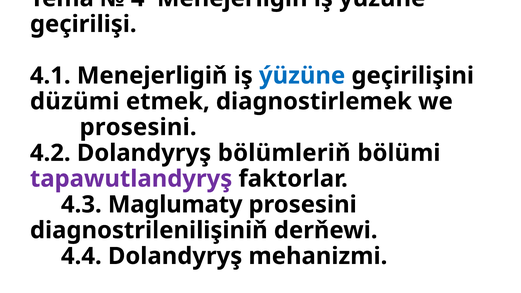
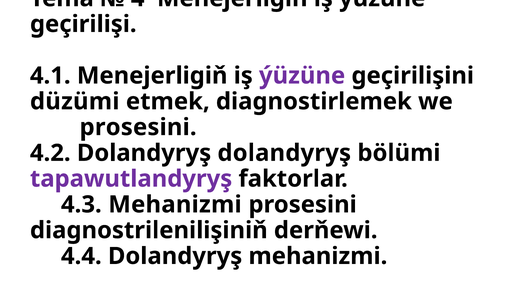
ýüzüne colour: blue -> purple (302, 76)
Dolandyryş bölümleriň: bölümleriň -> dolandyryş (284, 153)
4.3 Maglumaty: Maglumaty -> Mehanizmi (175, 205)
